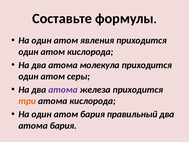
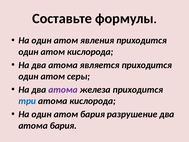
молекула: молекула -> является (100, 65)
три colour: orange -> blue (27, 101)
правильный: правильный -> разрушение (132, 114)
